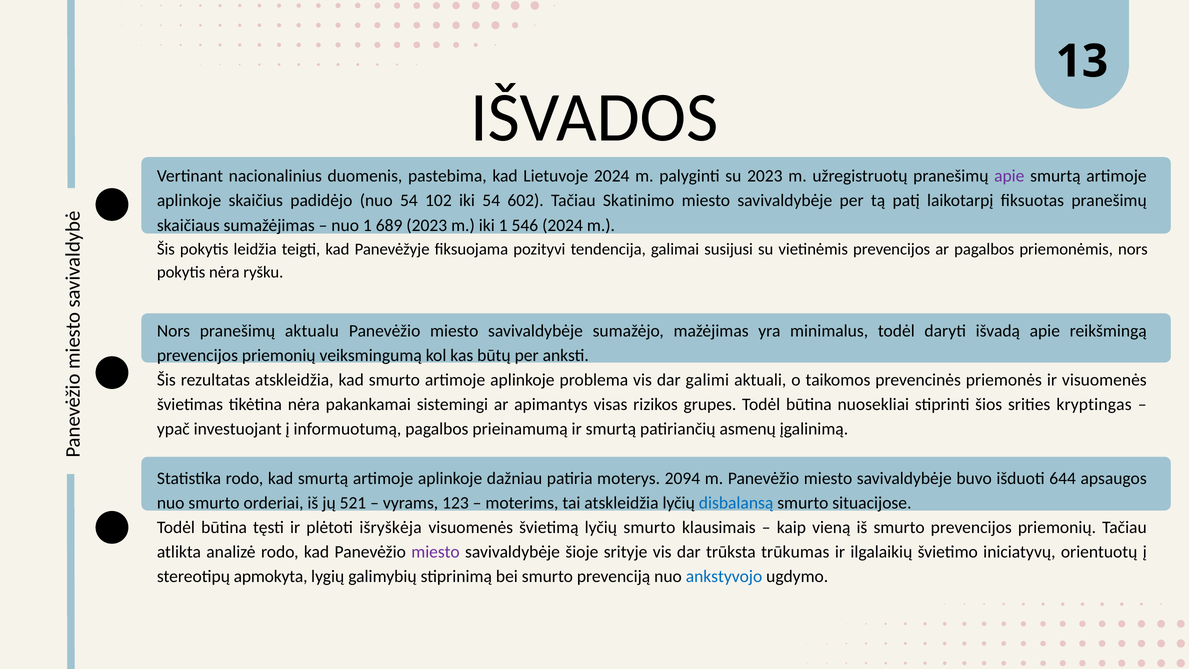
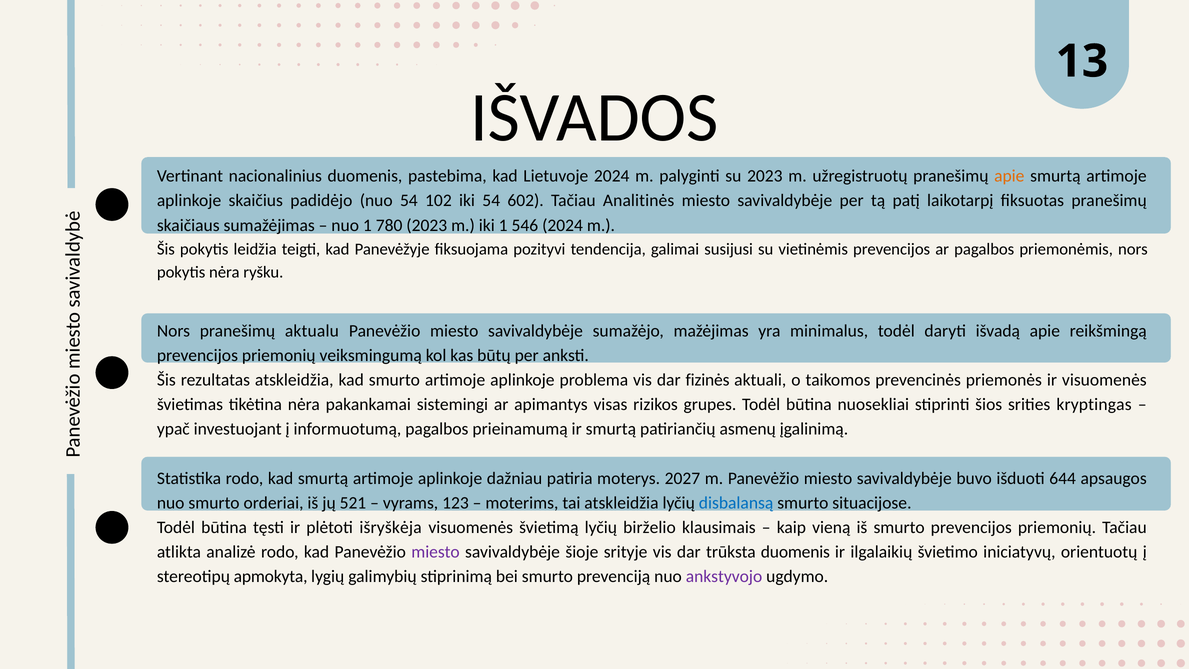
apie colour: purple -> orange (1009, 176)
Skatinimo: Skatinimo -> Analitinės (639, 201)
689: 689 -> 780 (389, 225)
galimi: galimi -> fizinės (708, 380)
2094: 2094 -> 2027 (682, 479)
lyčių smurto: smurto -> birželio (649, 528)
trūksta trūkumas: trūkumas -> duomenis (795, 552)
ankstyvojo colour: blue -> purple (724, 577)
